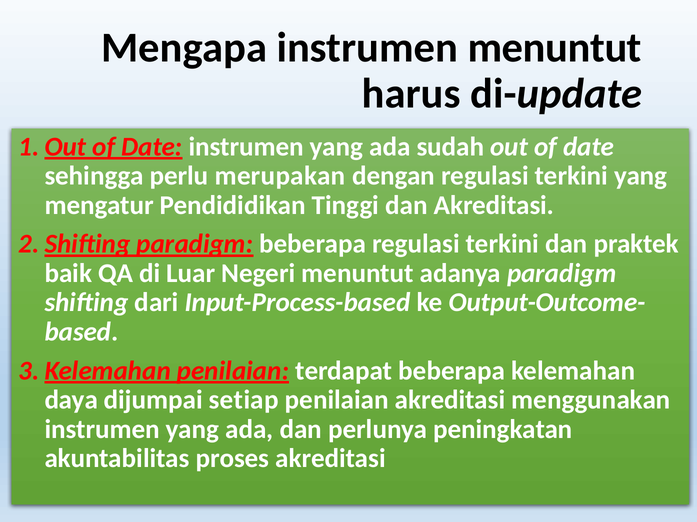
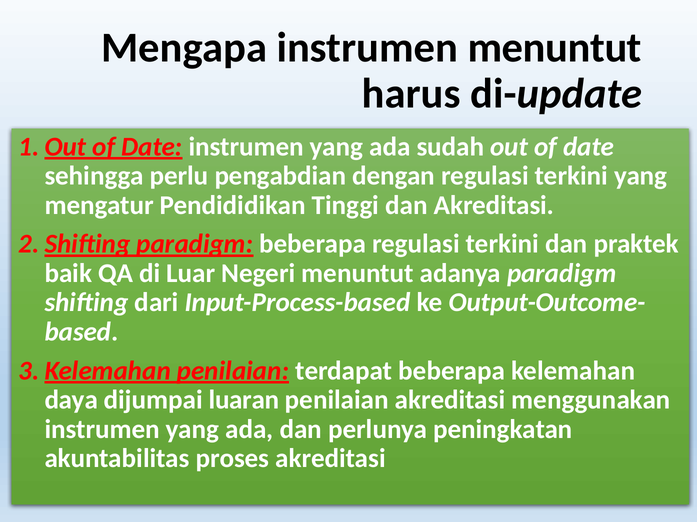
merupakan: merupakan -> pengabdian (280, 176)
setiap: setiap -> luaran (244, 400)
